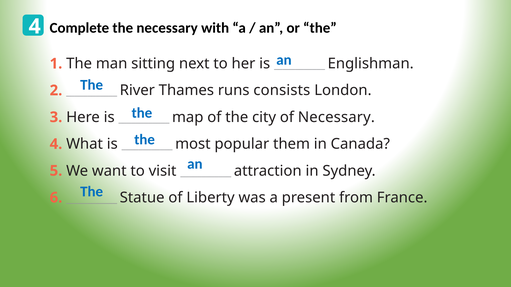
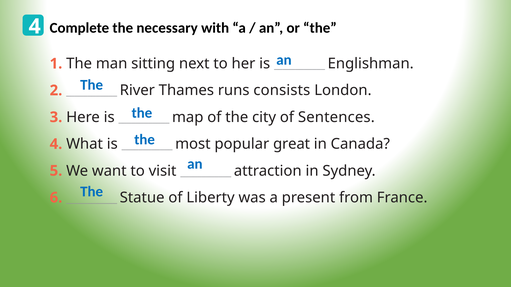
of Necessary: Necessary -> Sentences (336, 117)
them: them -> great (292, 144)
